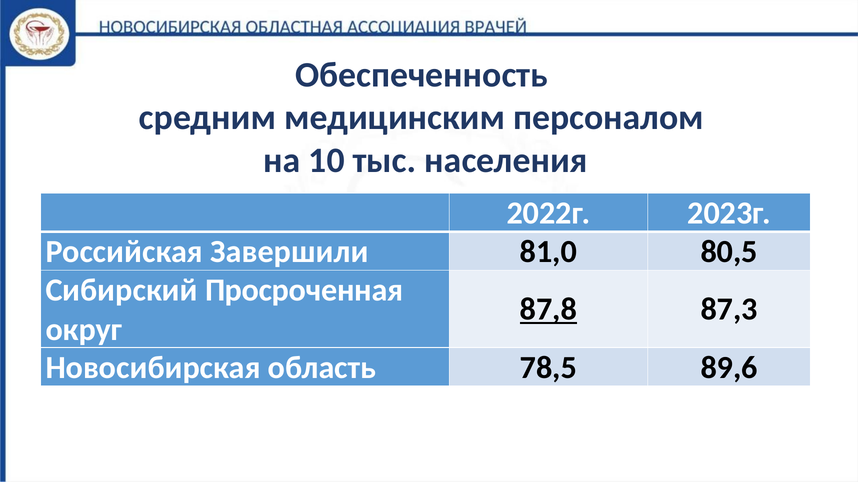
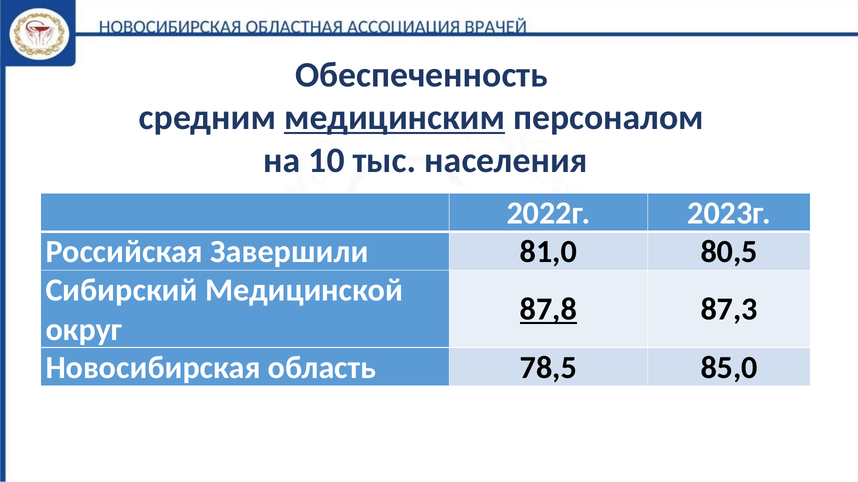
медицинским underline: none -> present (395, 118)
Просроченная: Просроченная -> Медицинской (304, 291)
89,6: 89,6 -> 85,0 (729, 368)
